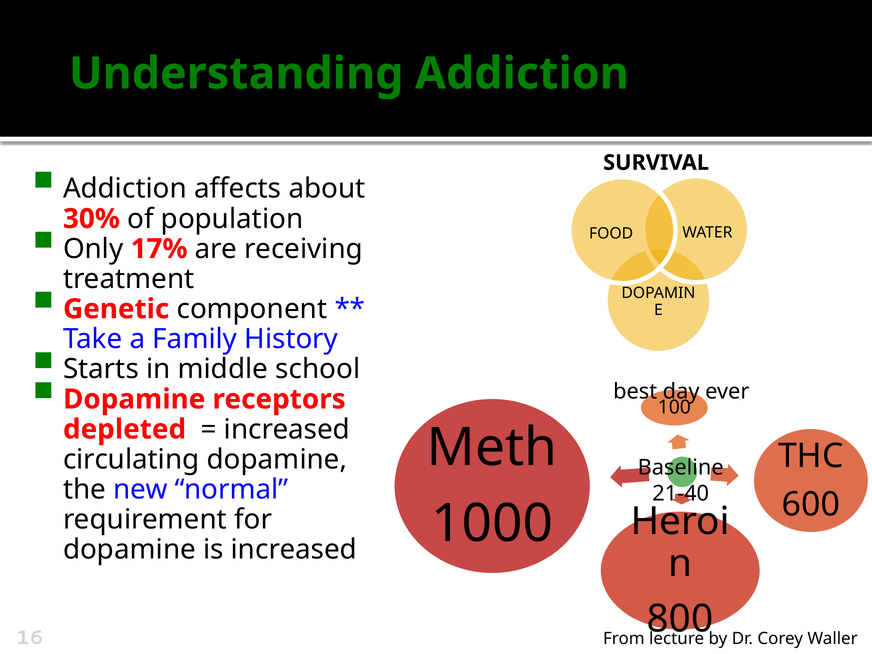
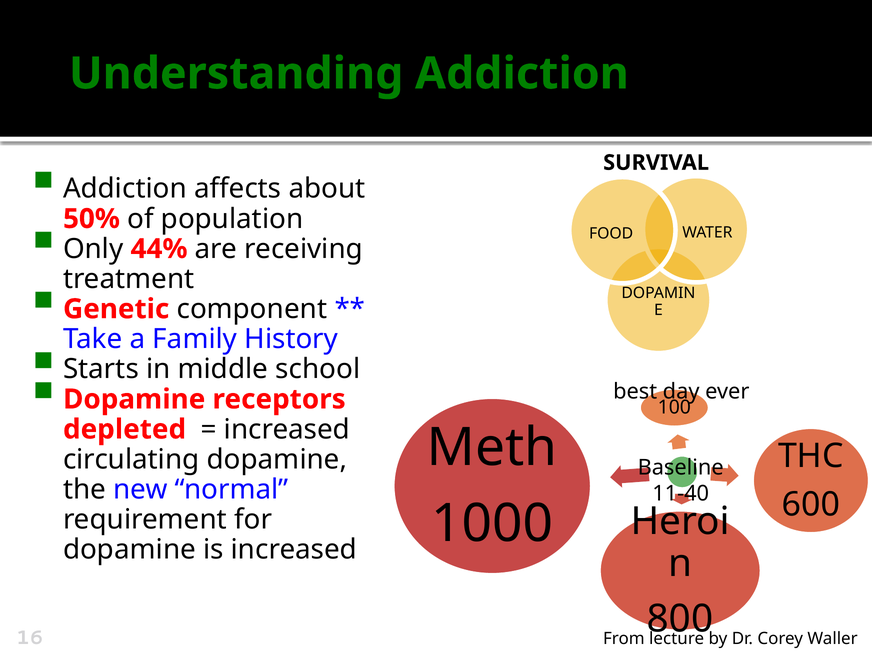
30%: 30% -> 50% (91, 219)
17%: 17% -> 44% (159, 249)
21-40: 21-40 -> 11-40 (681, 494)
